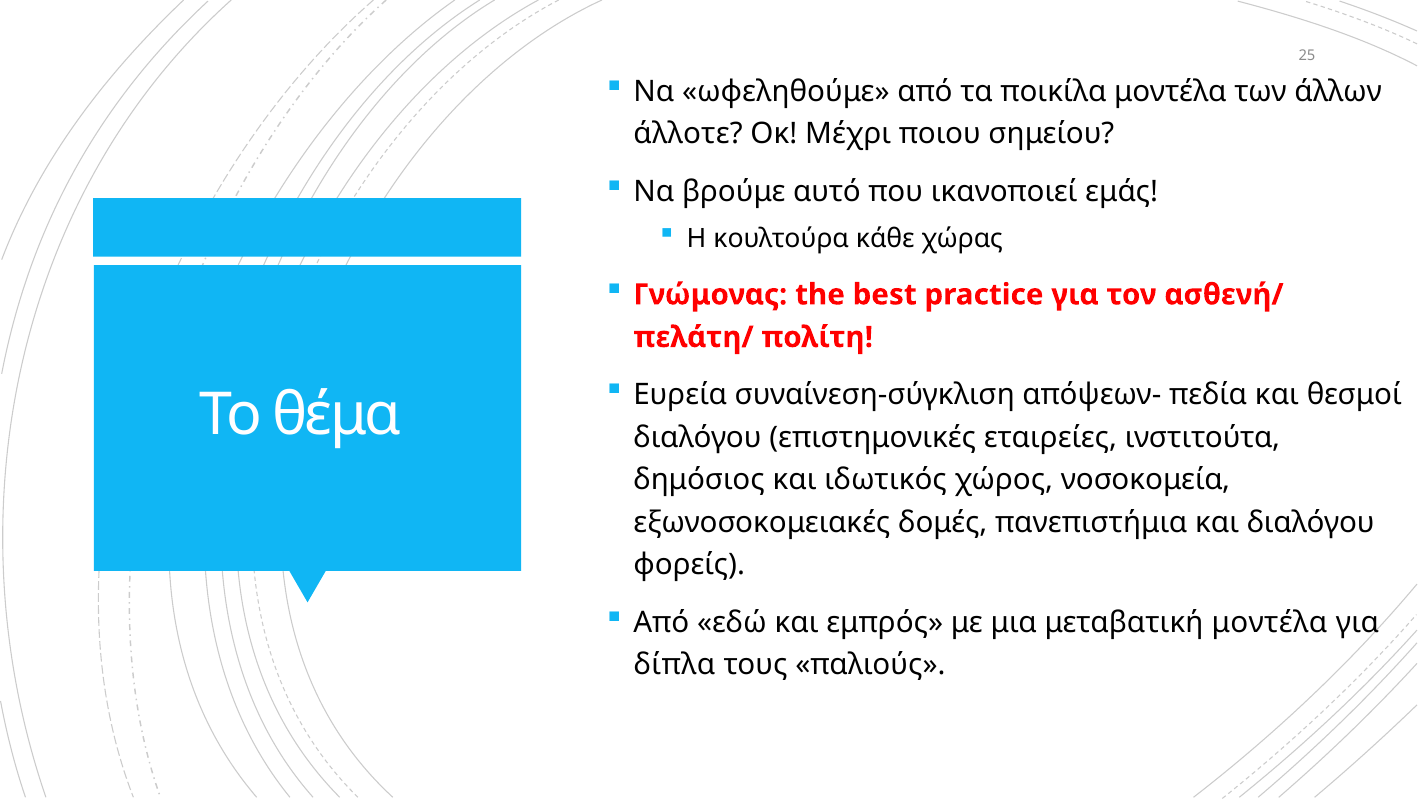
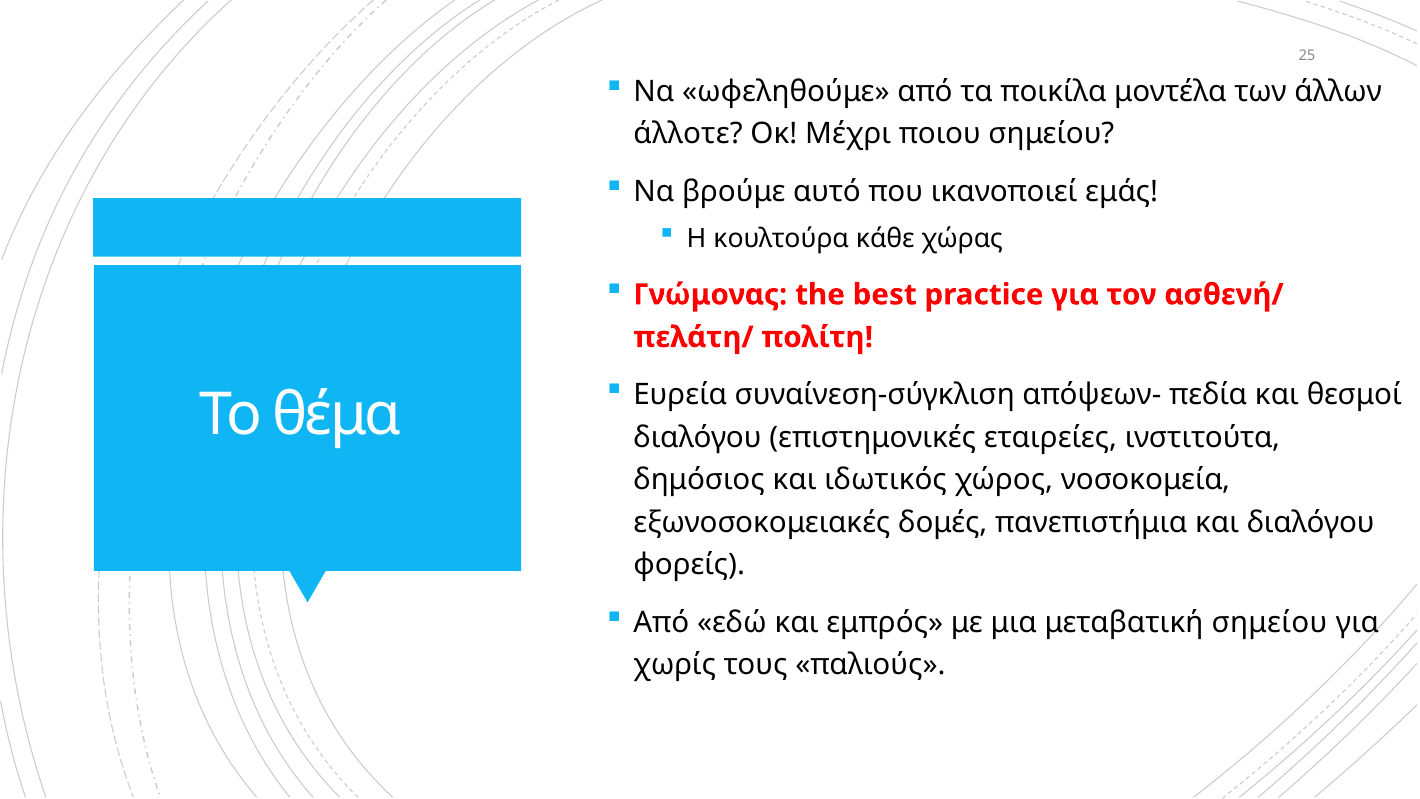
μεταβατική μοντέλα: μοντέλα -> σημείου (1269, 622)
δίπλα: δίπλα -> χωρίς (675, 665)
